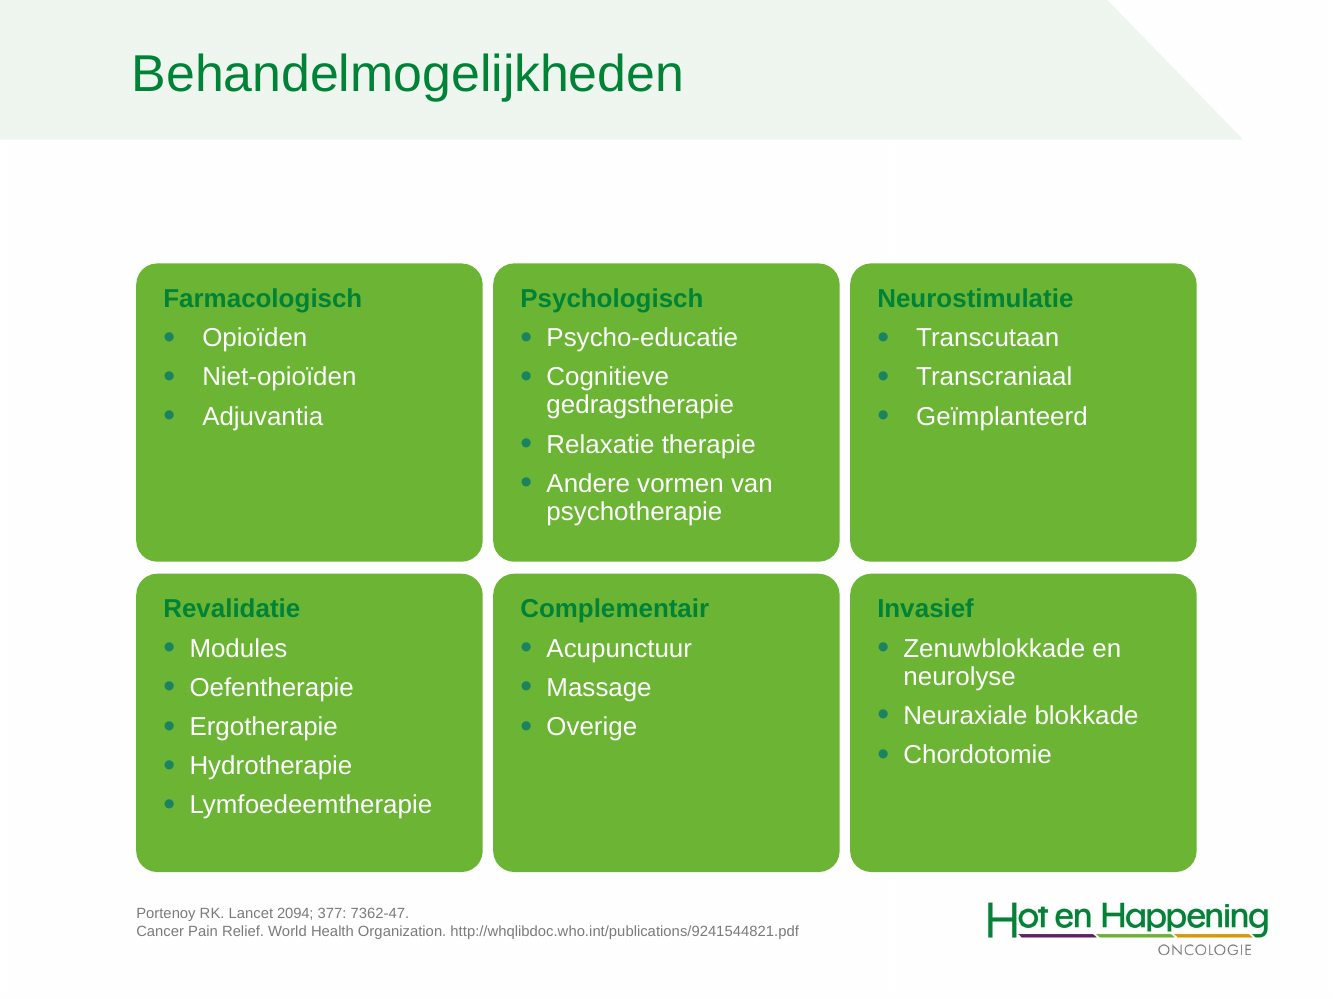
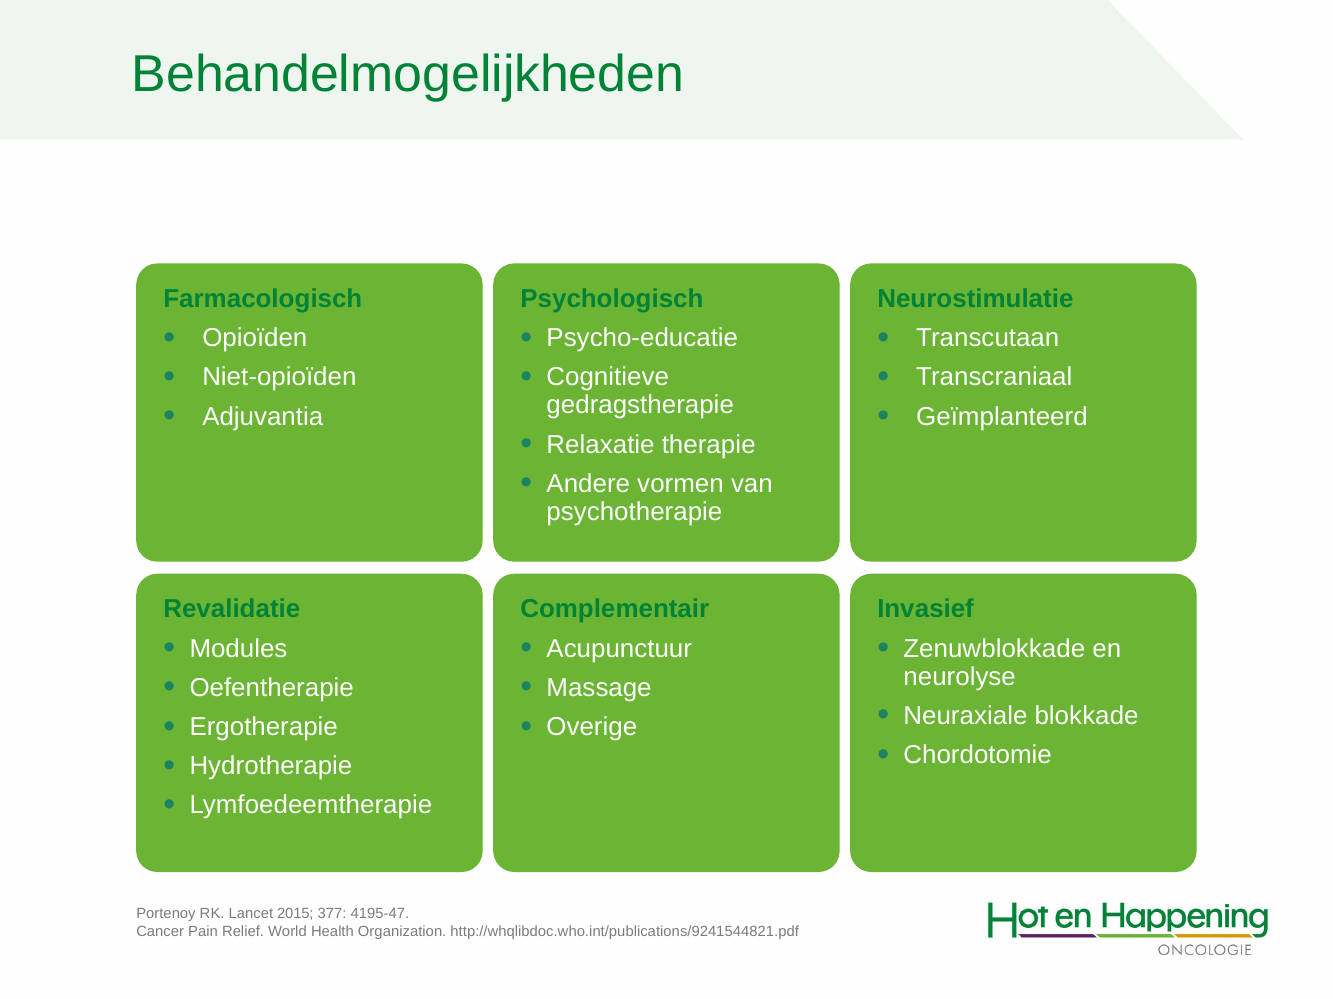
2094: 2094 -> 2015 (295, 915)
7362-47: 7362-47 -> 4195-47 (380, 915)
